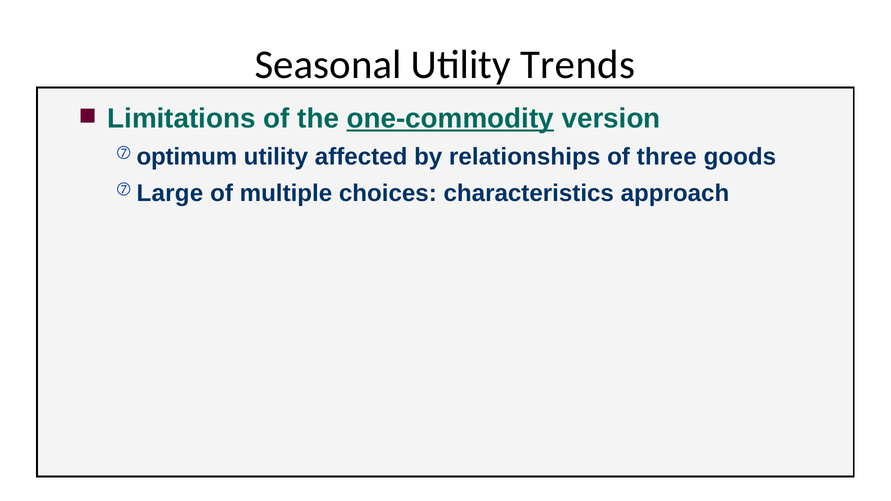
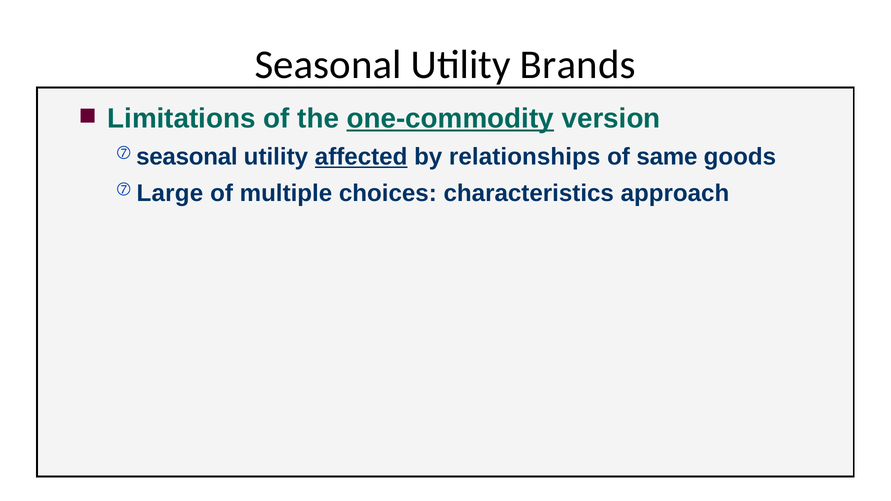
Trends: Trends -> Brands (578, 65)
optimum: optimum -> seasonal (187, 157)
affected underline: none -> present (361, 157)
three: three -> same (667, 157)
